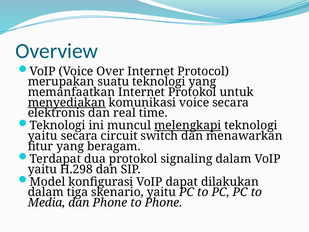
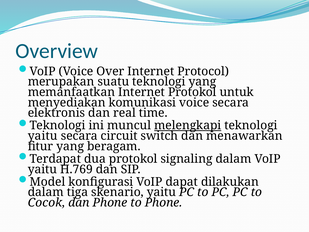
menyediakan underline: present -> none (67, 102)
H.298: H.298 -> H.769 (76, 169)
Media: Media -> Cocok (47, 202)
